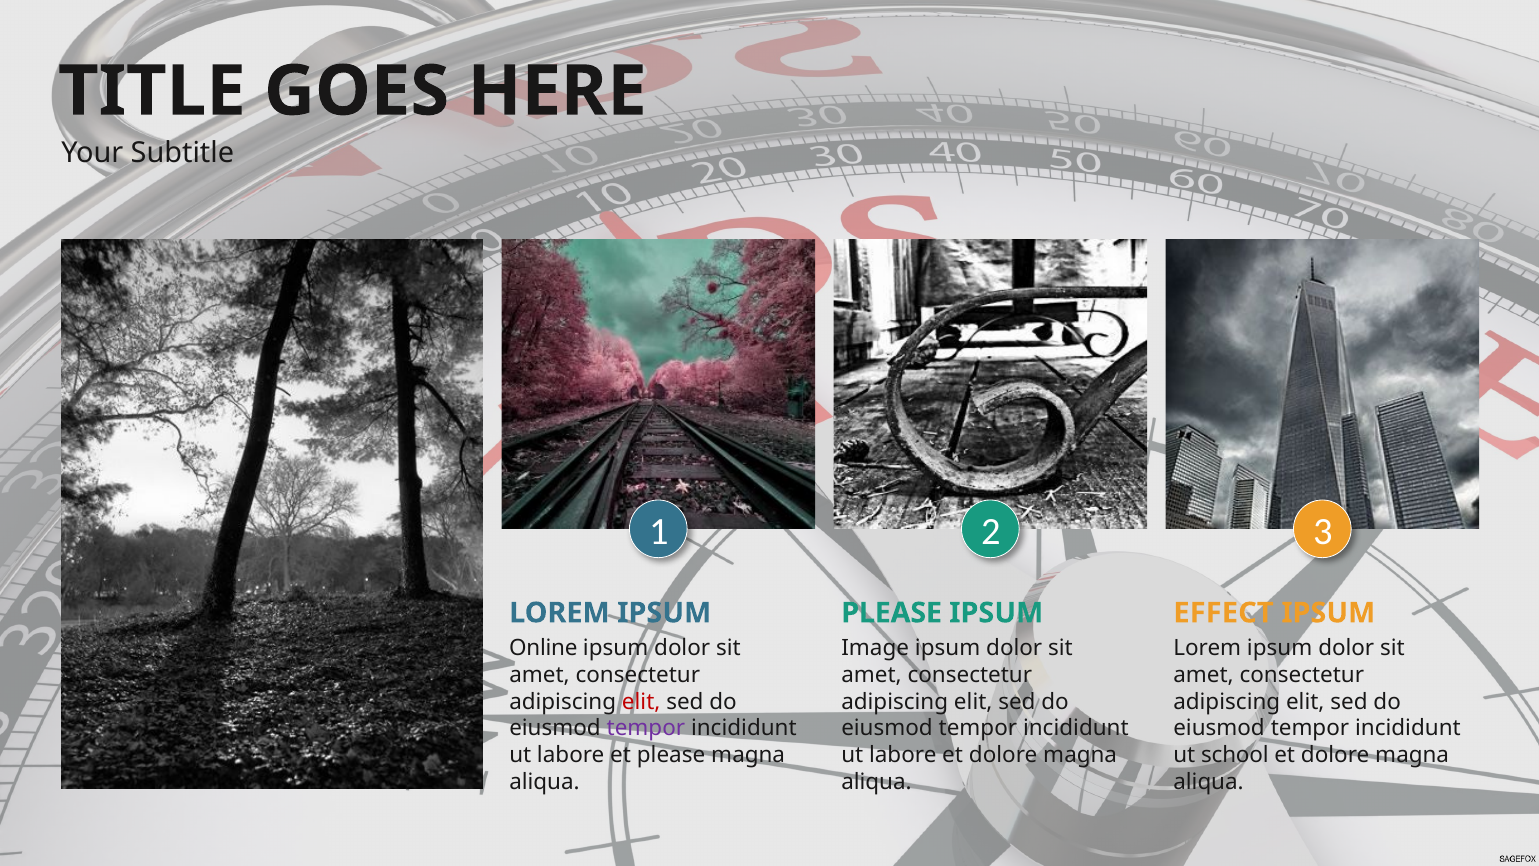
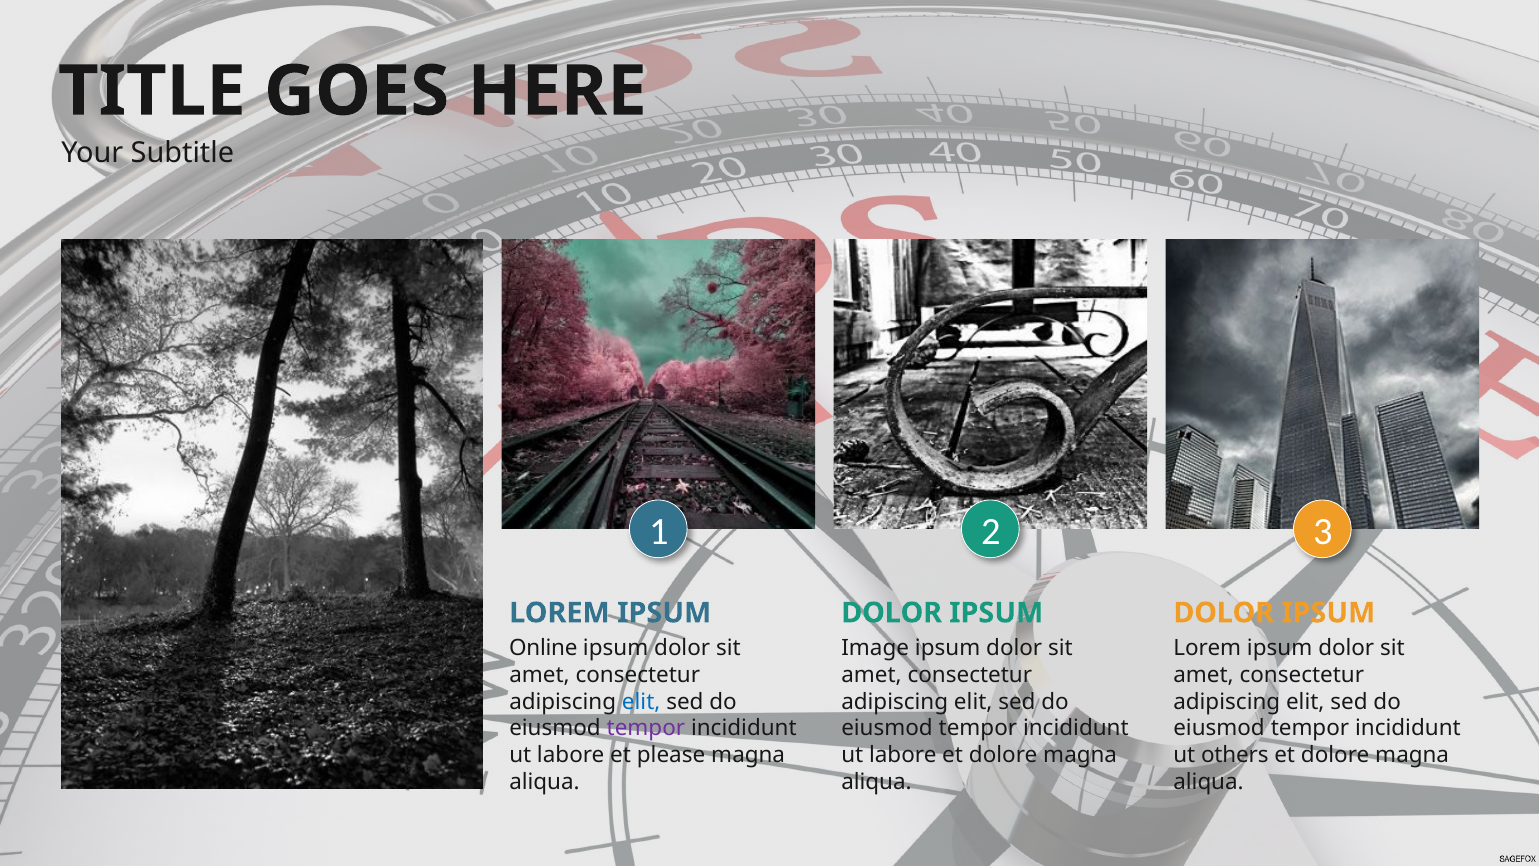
PLEASE: PLEASE -> DOLOR (892, 613)
EFFECT: EFFECT -> DOLOR (1224, 613)
elit colour: red -> blue (641, 701)
school: school -> others (1235, 755)
